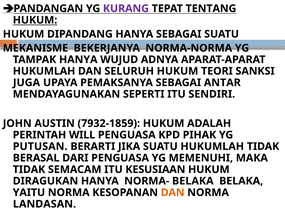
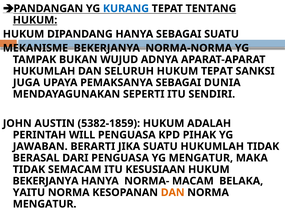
KURANG colour: purple -> blue (126, 9)
TAMPAK HANYA: HANYA -> BUKAN (78, 60)
HUKUM TEORI: TEORI -> TEPAT (217, 71)
ANTAR: ANTAR -> DUNIA (222, 83)
7932-1859: 7932-1859 -> 5382-1859 (109, 124)
PUTUSAN: PUTUSAN -> JAWABAN (40, 147)
YG MEMENUHI: MEMENUHI -> MENGATUR (201, 158)
DIRAGUKAN: DIRAGUKAN -> BEKERJANYA (46, 182)
NORMA- BELAKA: BELAKA -> MACAM (193, 182)
LANDASAN: LANDASAN -> MENGATUR (45, 205)
